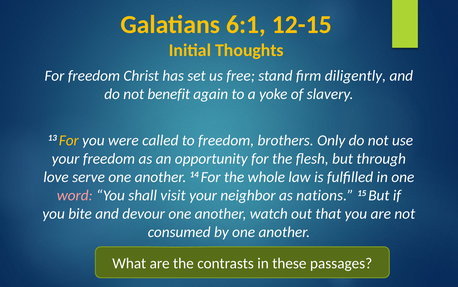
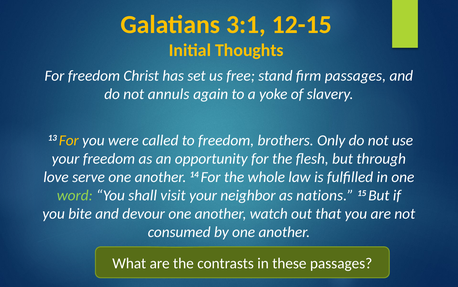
6:1: 6:1 -> 3:1 (246, 25)
firm diligently: diligently -> passages (355, 76)
benefit: benefit -> annuls (169, 94)
word colour: pink -> light green (75, 195)
